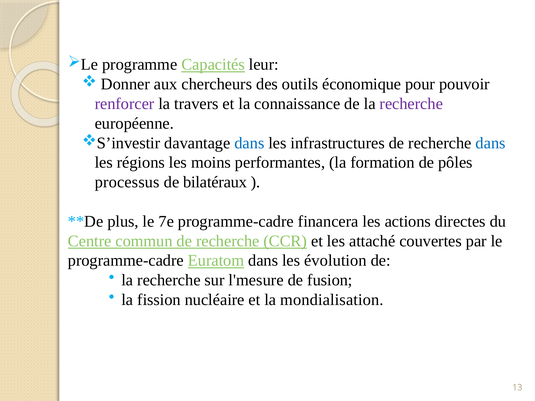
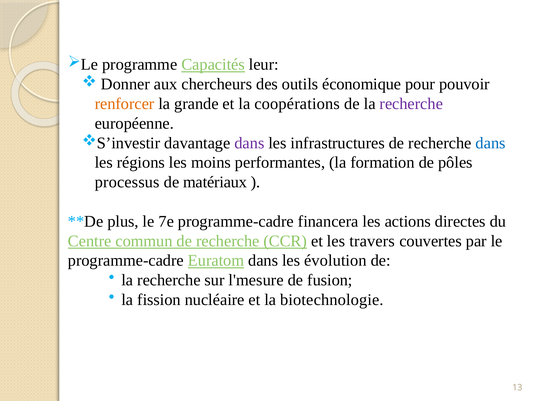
renforcer colour: purple -> orange (125, 104)
travers: travers -> grande (196, 104)
connaissance: connaissance -> coopérations (297, 104)
dans colour: blue -> purple (249, 143)
bilatéraux: bilatéraux -> matériaux (215, 182)
attaché: attaché -> travers (372, 241)
mondialisation: mondialisation -> biotechnologie (332, 300)
